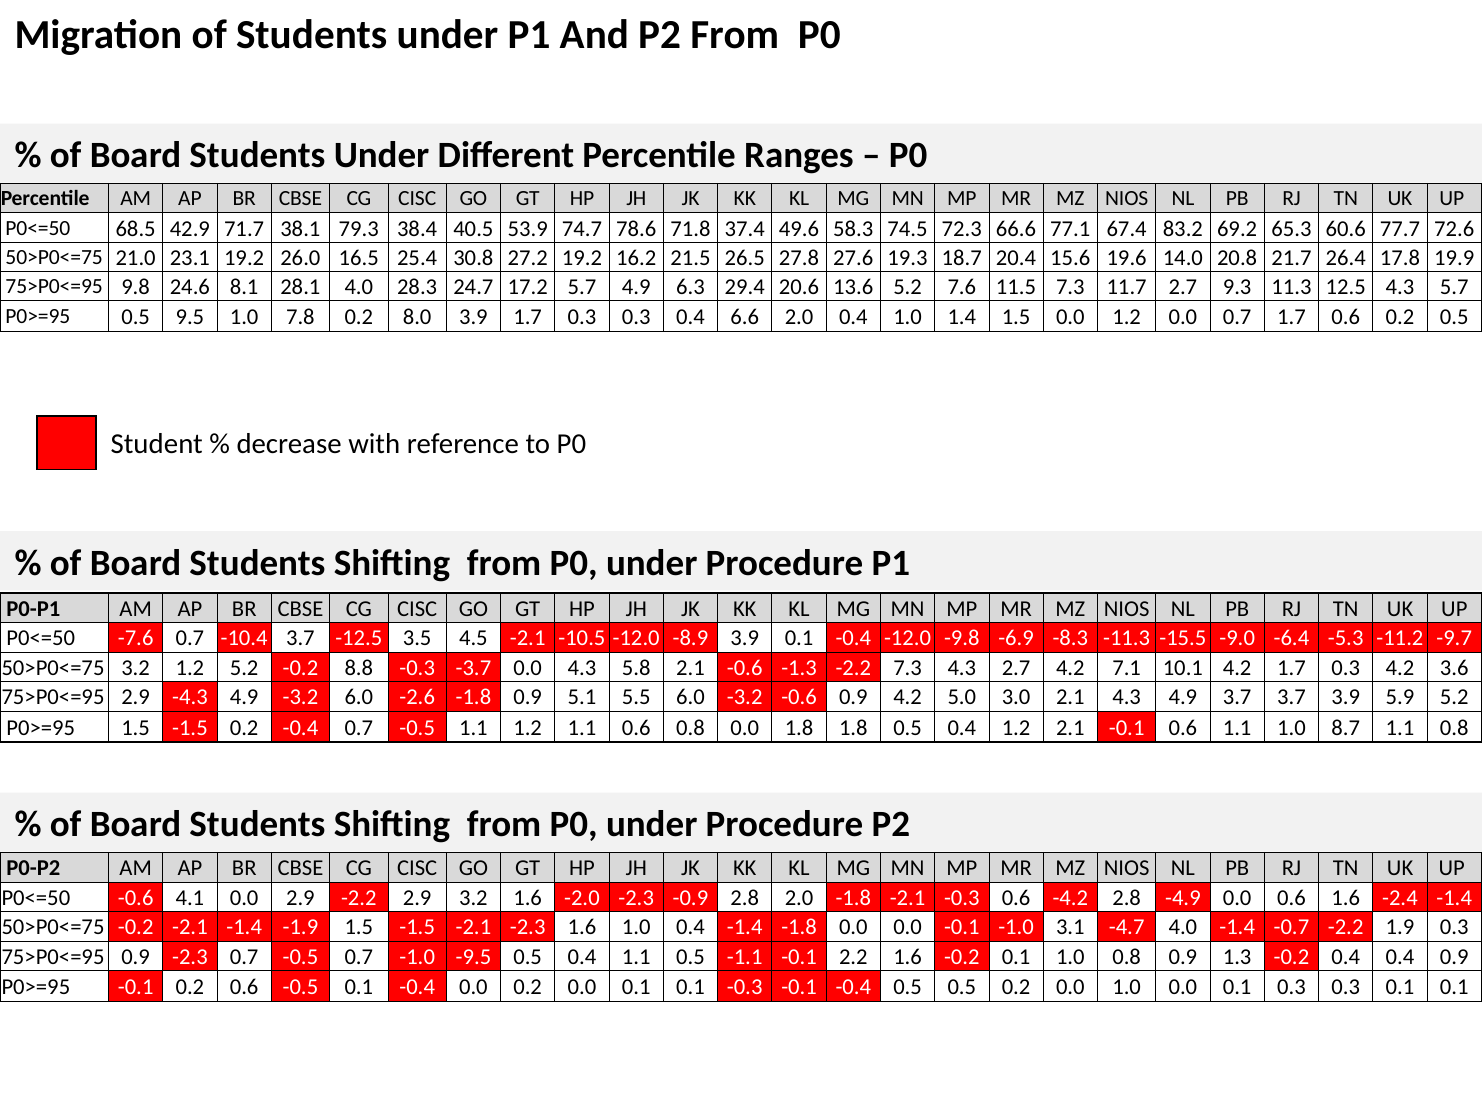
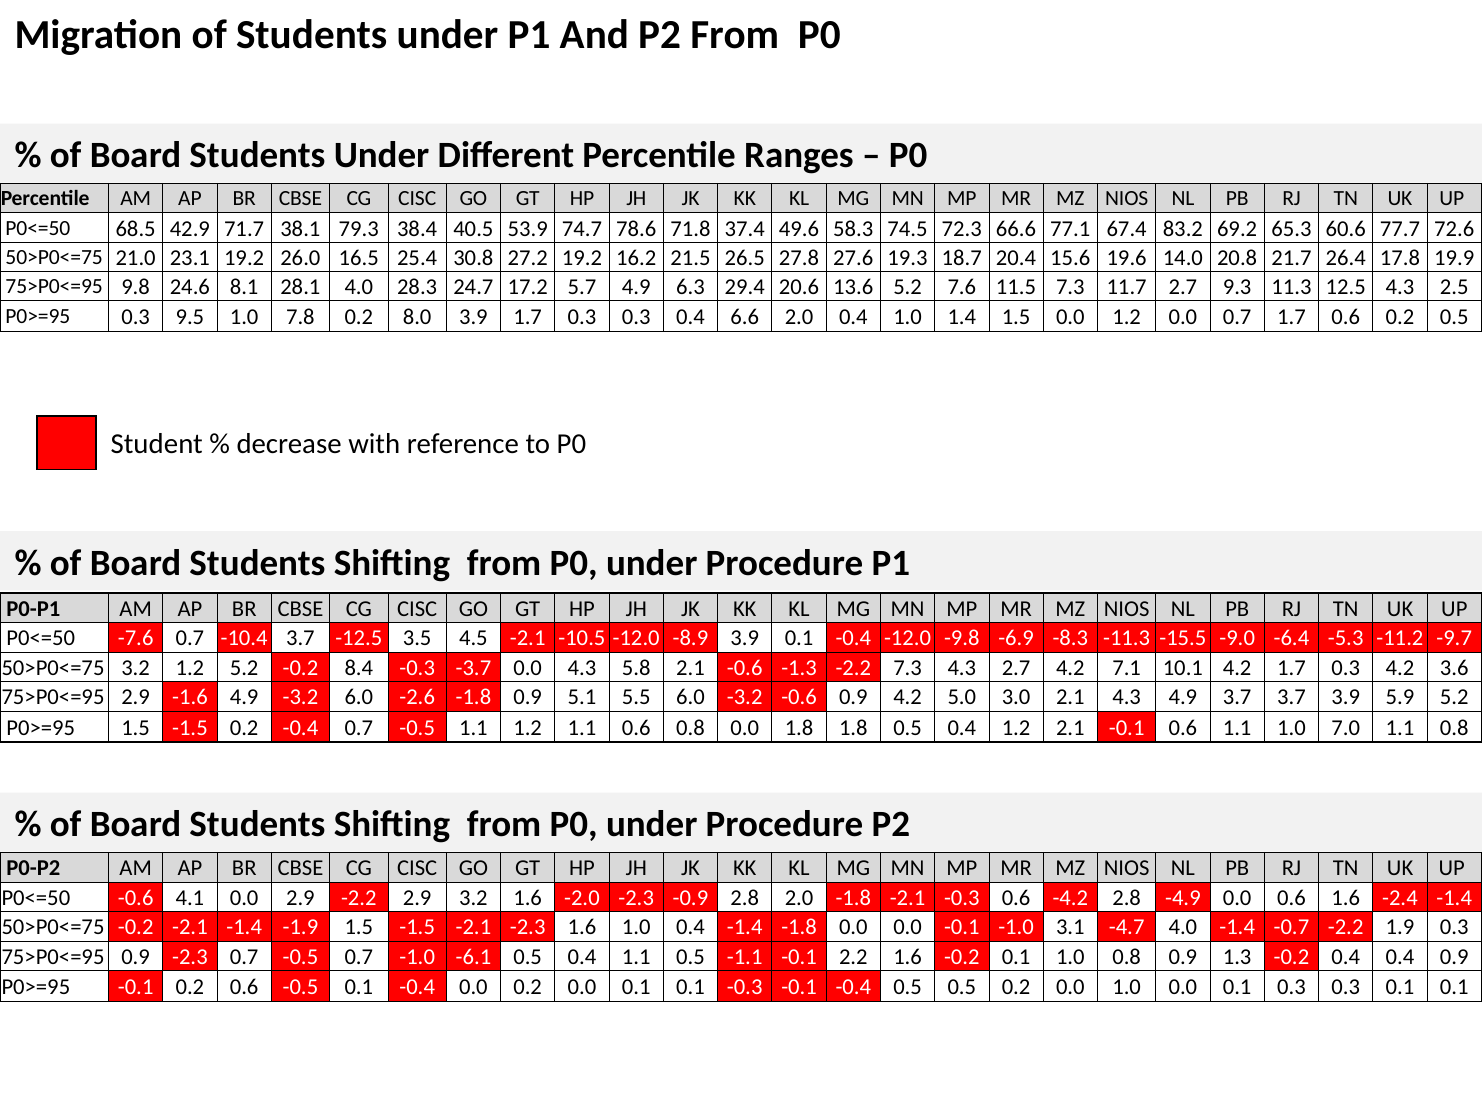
4.3 5.7: 5.7 -> 2.5 (1454, 287)
P0>=95 0.5: 0.5 -> 0.3 (136, 317)
8.8: 8.8 -> 8.4 (359, 668)
-4.3: -4.3 -> -1.6 (190, 697)
8.7: 8.7 -> 7.0 (1346, 727)
-9.5: -9.5 -> -6.1 (473, 957)
